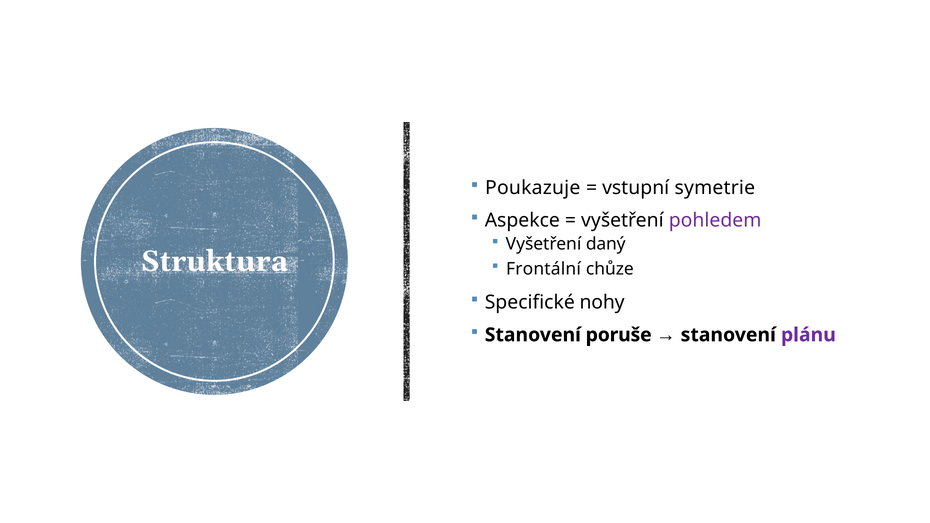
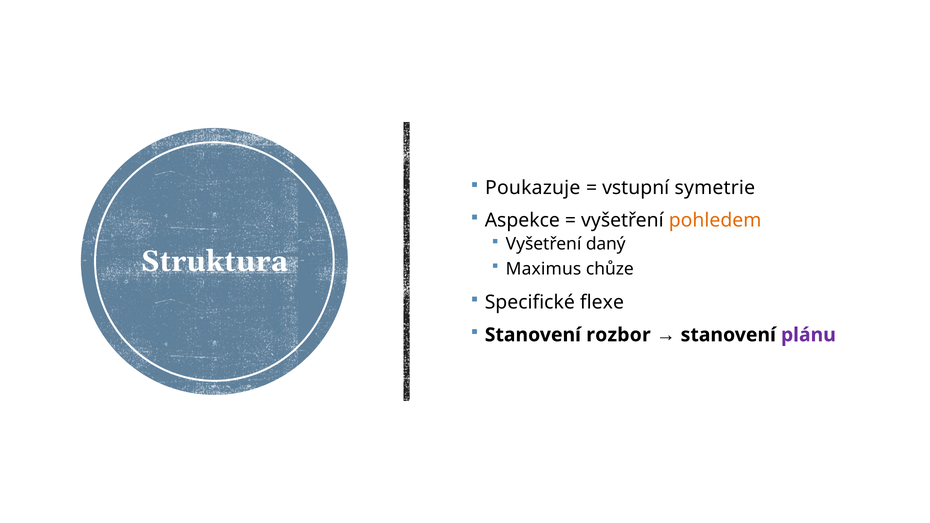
pohledem colour: purple -> orange (715, 221)
Frontální: Frontální -> Maximus (543, 269)
nohy: nohy -> flexe (602, 302)
poruše: poruše -> rozbor (618, 335)
